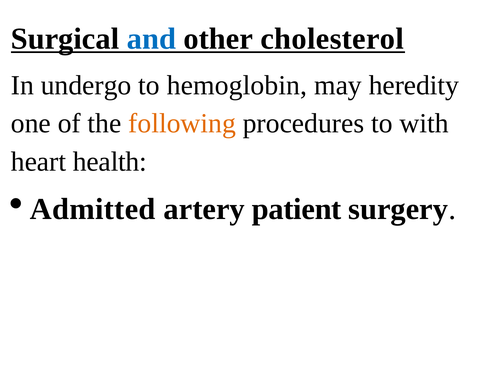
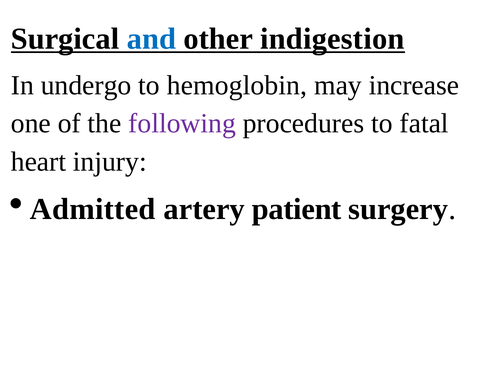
cholesterol: cholesterol -> indigestion (332, 39)
heredity: heredity -> increase (414, 85)
following colour: orange -> purple (182, 124)
with: with -> fatal (424, 124)
health: health -> injury (110, 162)
